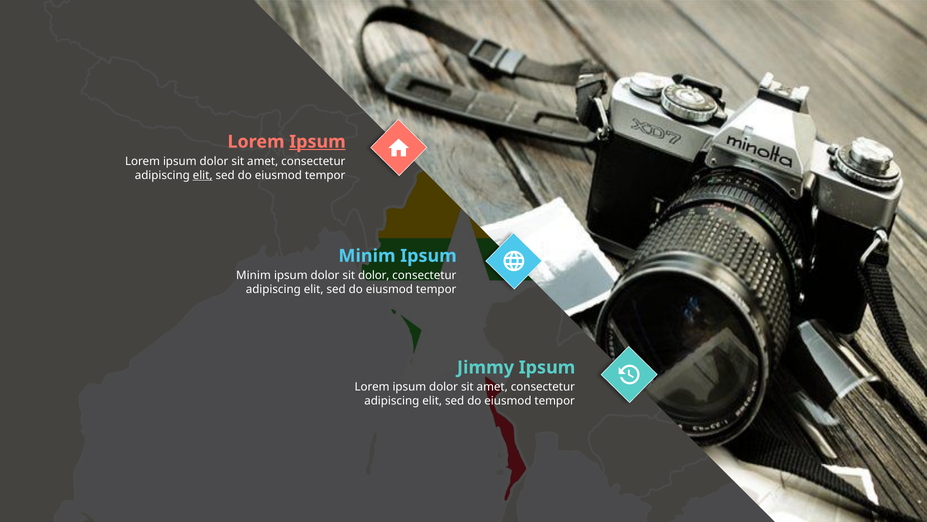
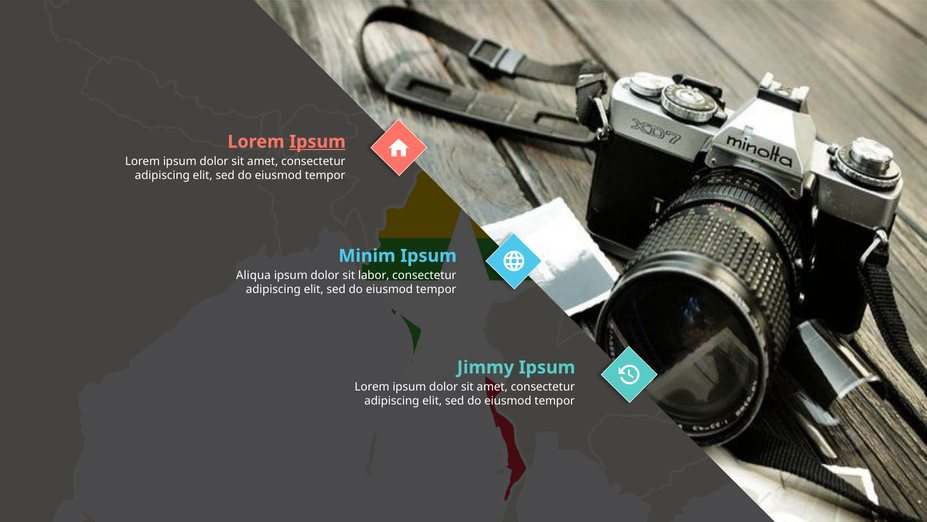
elit underline: present -> none (203, 175)
Minim: Minim -> Aliqua (253, 275)
sit dolor: dolor -> labor (374, 275)
